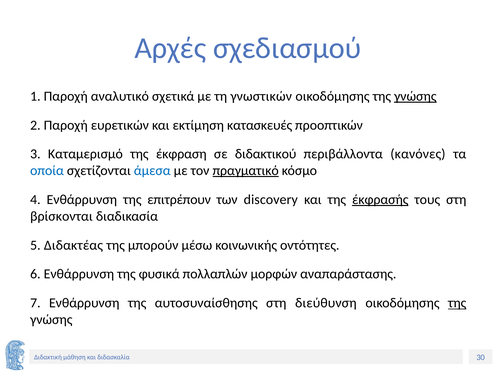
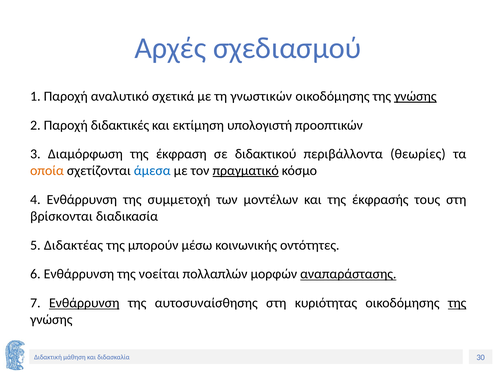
ευρετικών: ευρετικών -> διδακτικές (120, 125)
κατασκευές: κατασκευές -> υπολογιστή (260, 125)
Καταμερισμό: Καταμερισμό -> Διαμόρφωση (85, 154)
κανόνες: κανόνες -> θεωρίες (418, 154)
οποία colour: blue -> orange (47, 171)
επιτρέπουν: επιτρέπουν -> συμμετοχή (179, 200)
discovery: discovery -> μοντέλων (271, 200)
έκφρασής underline: present -> none (380, 200)
φυσικά: φυσικά -> νοείται (159, 274)
αναπαράστασης underline: none -> present (348, 274)
Ενθάρρυνση underline: none -> present (84, 303)
διεύθυνση: διεύθυνση -> κυριότητας (326, 303)
